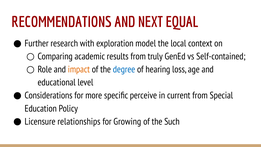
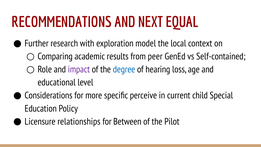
truly: truly -> peer (155, 56)
impact colour: orange -> purple (79, 69)
current from: from -> child (200, 95)
Growing: Growing -> Between (127, 121)
Such: Such -> Pilot (172, 121)
